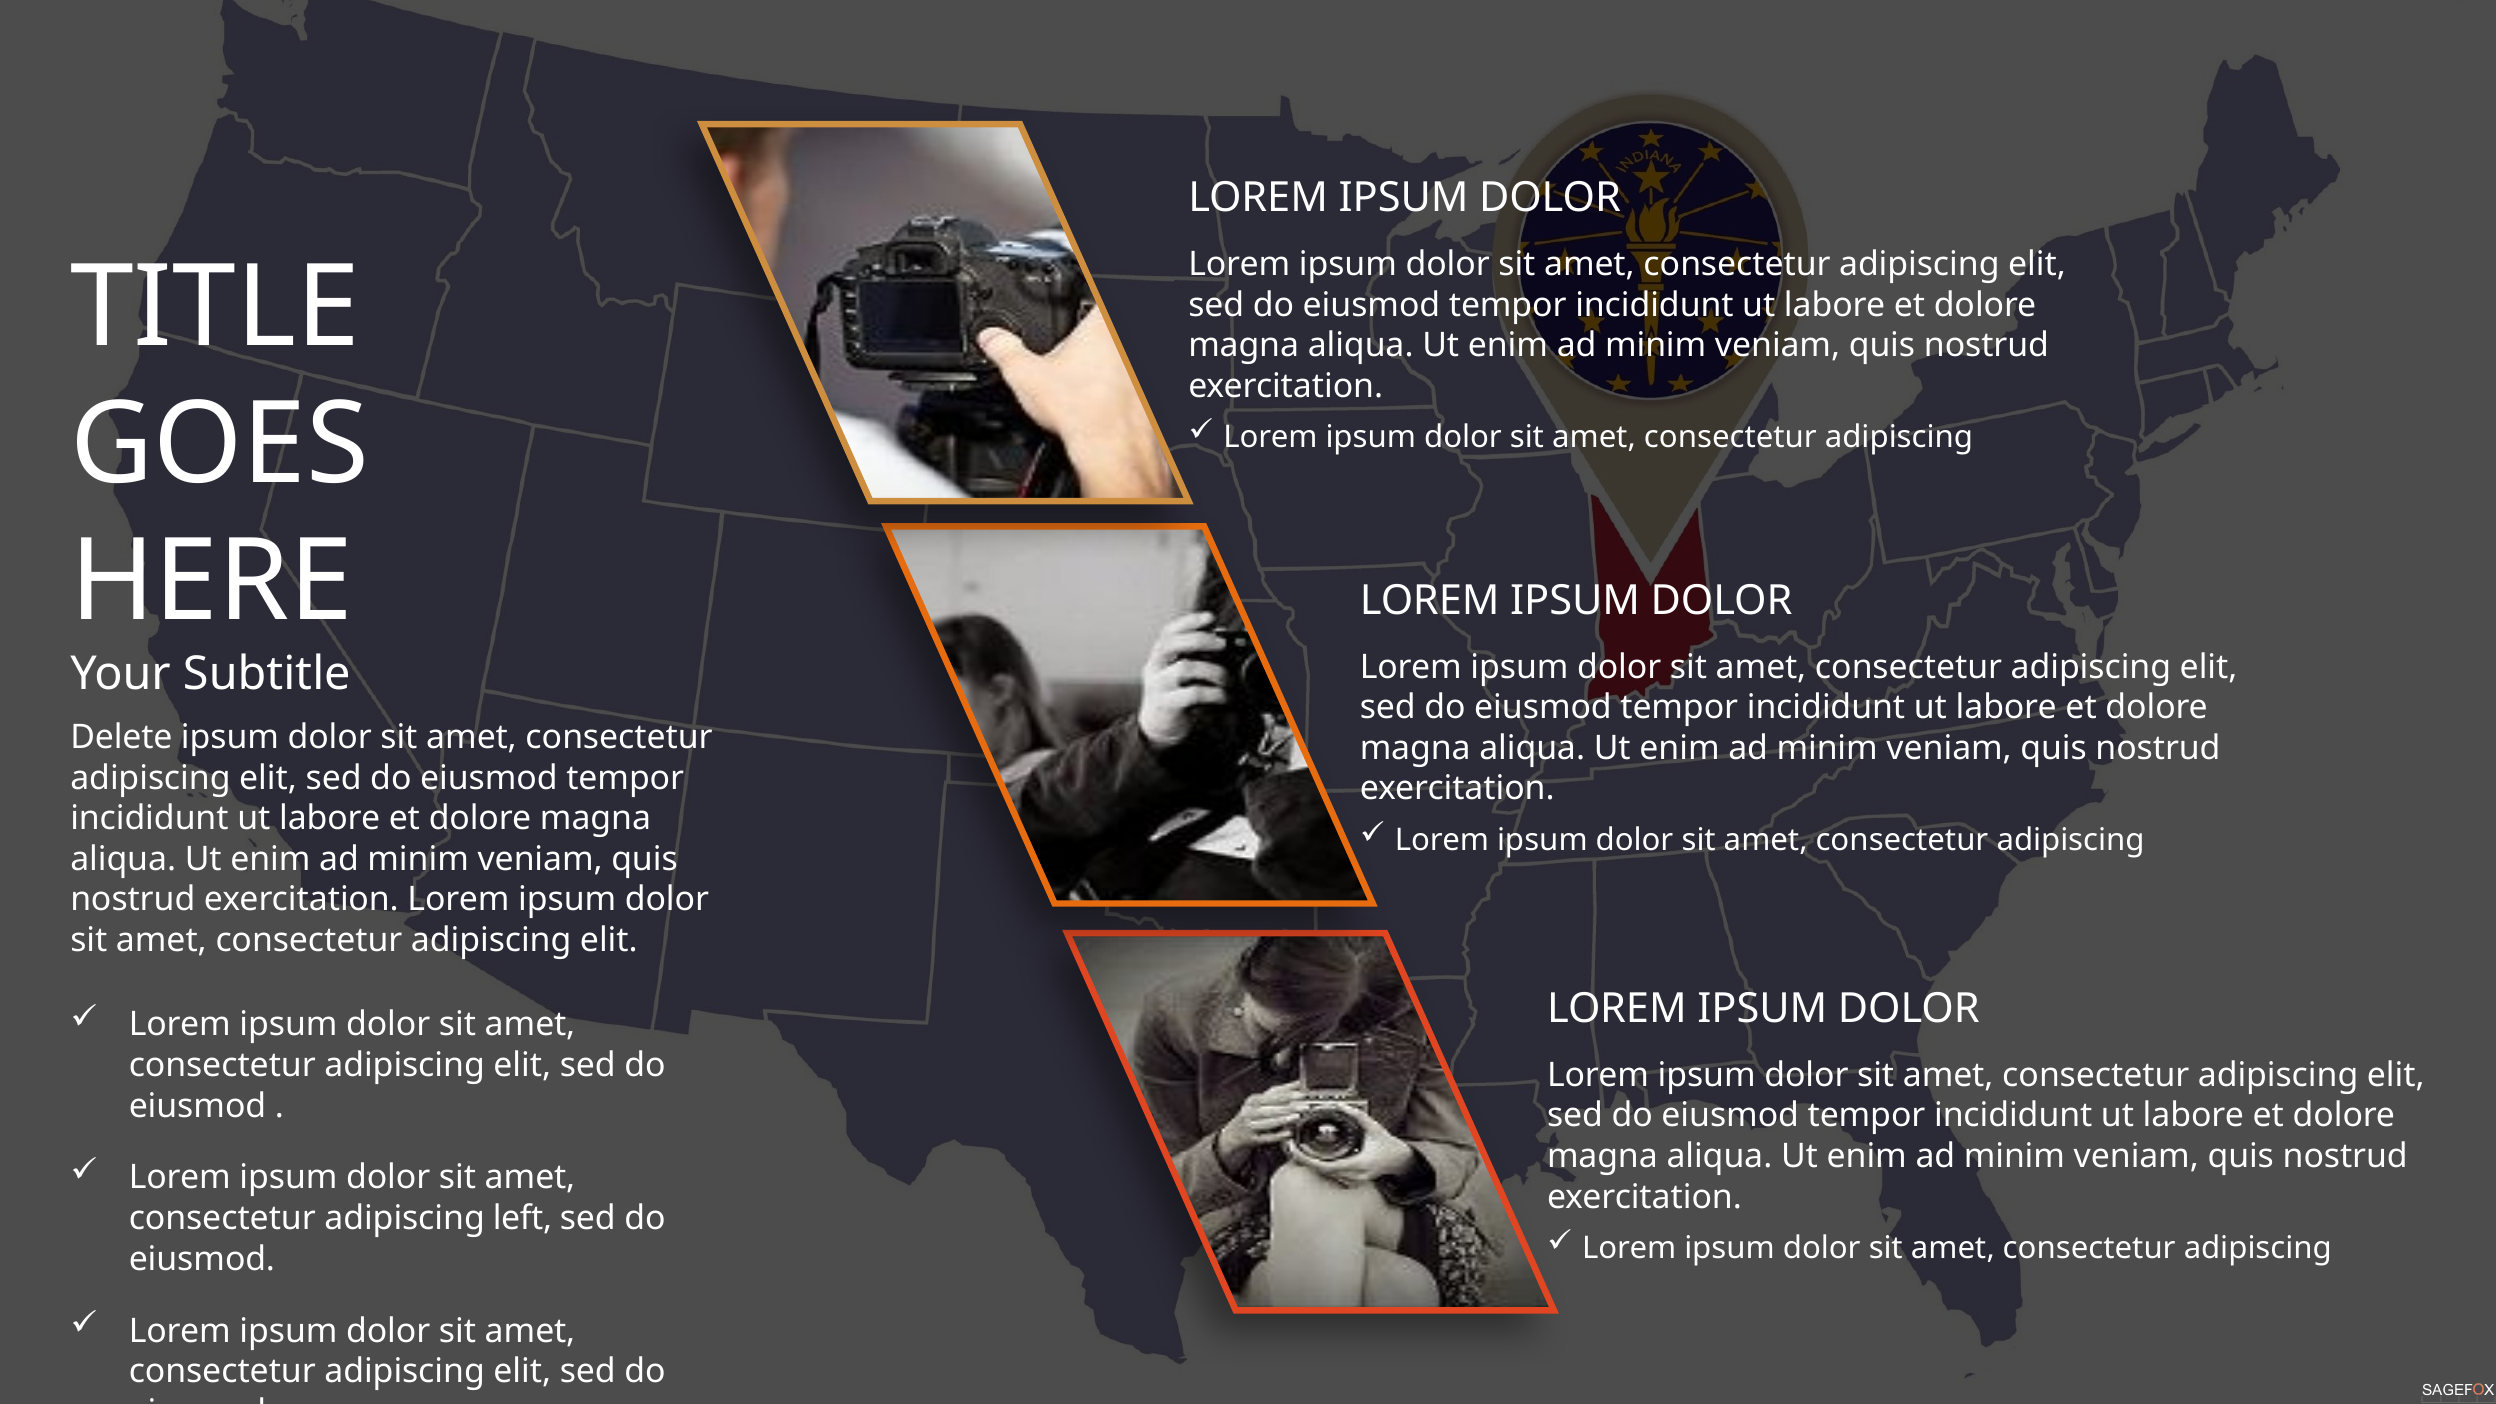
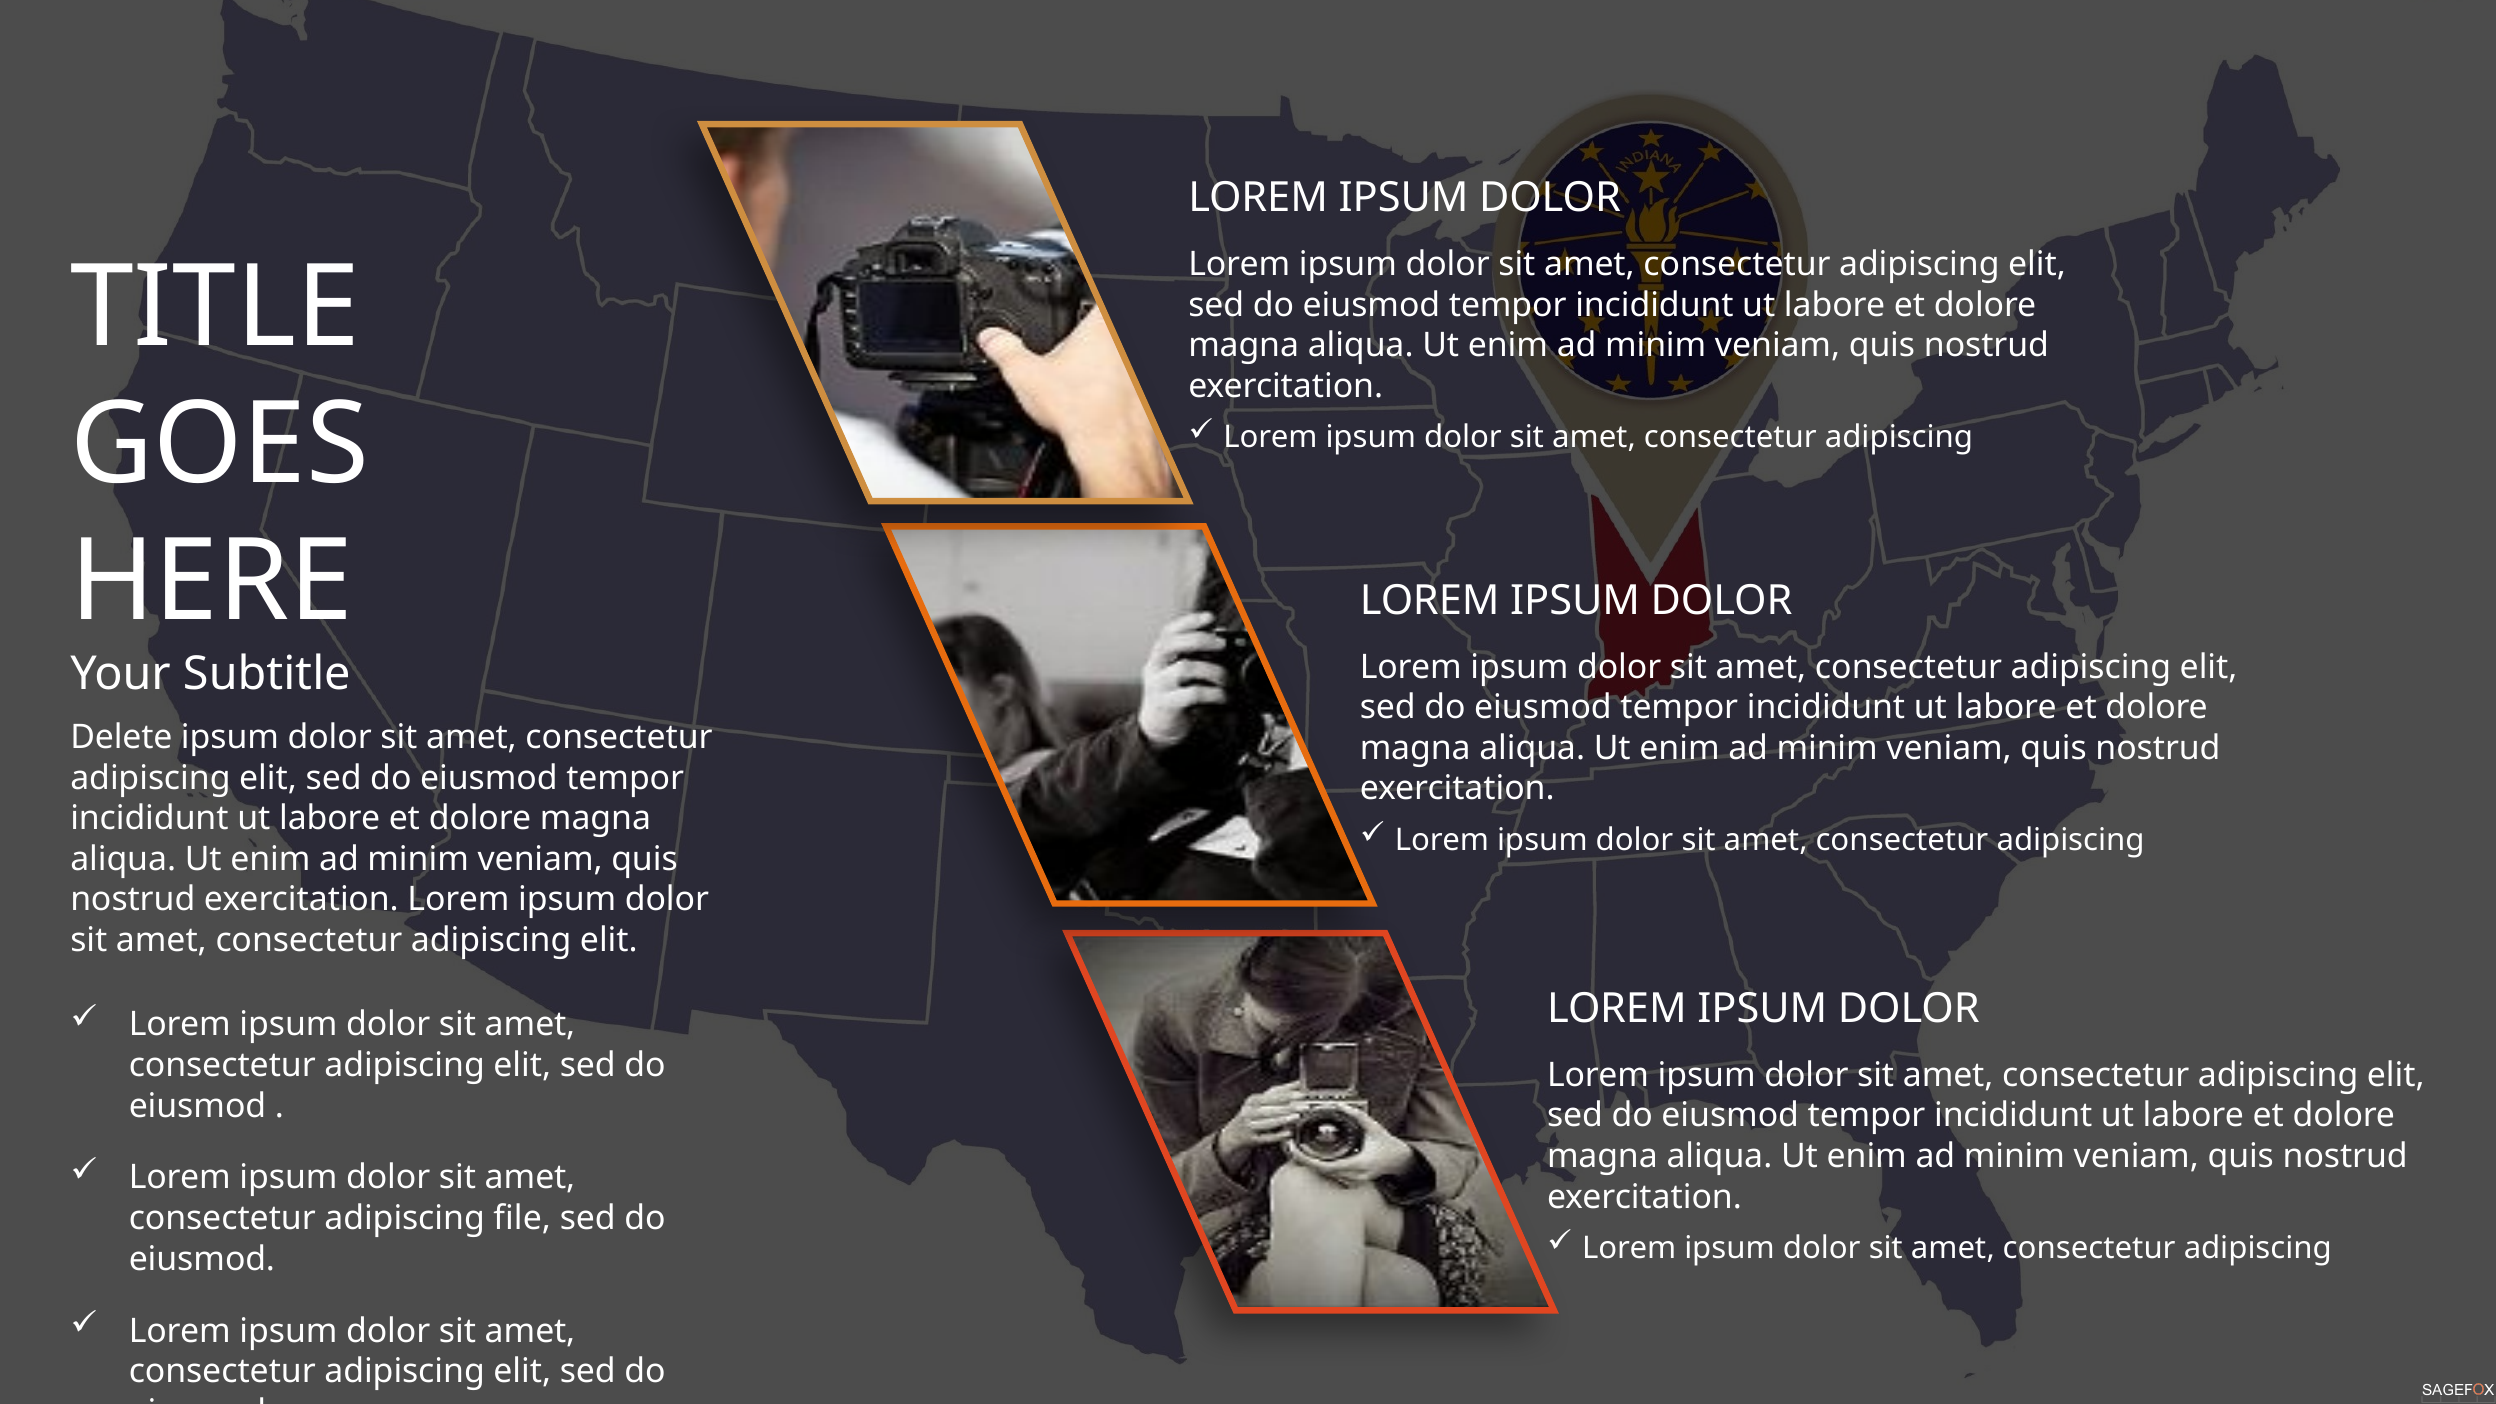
left: left -> file (522, 1218)
